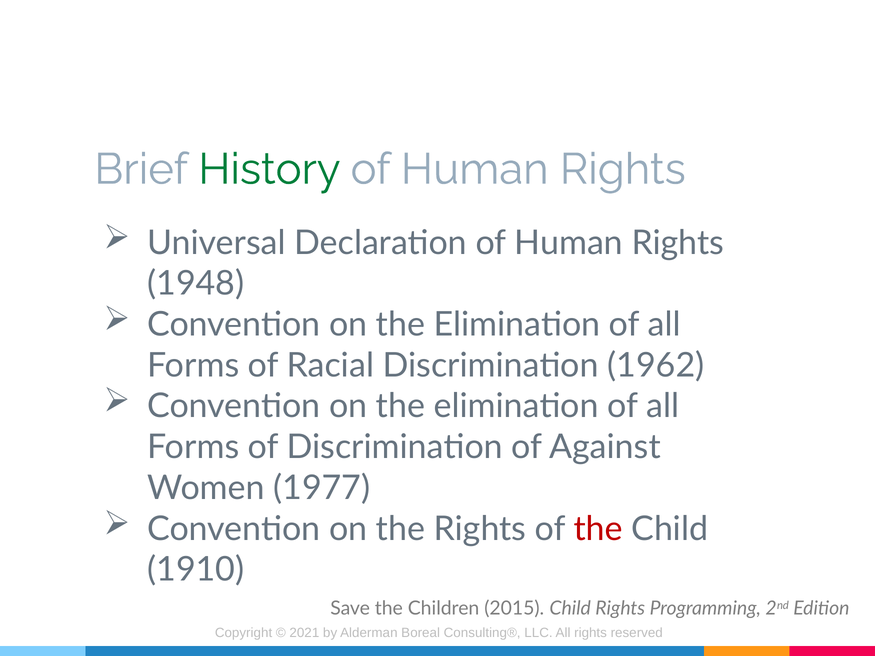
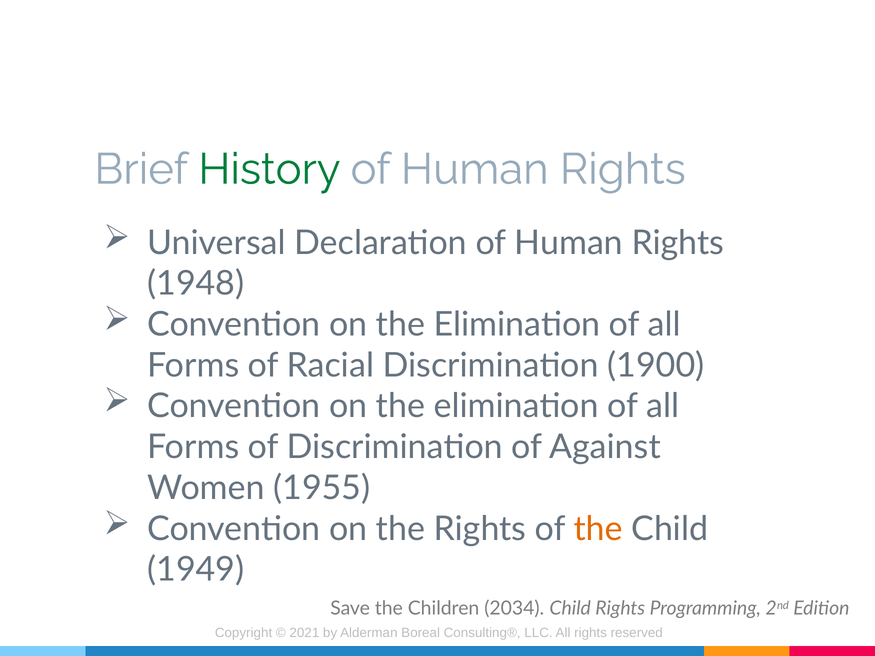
1962: 1962 -> 1900 (656, 366)
1977: 1977 -> 1955 (322, 488)
the colour: red -> orange (598, 529)
1910: 1910 -> 1949 (196, 570)
2015: 2015 -> 2034 (514, 609)
